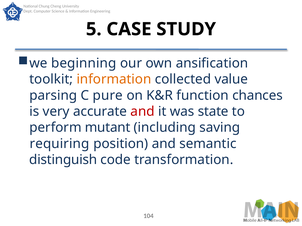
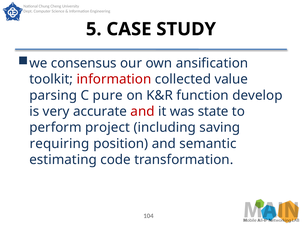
beginning: beginning -> consensus (84, 63)
information colour: orange -> red (114, 79)
chances: chances -> develop (257, 96)
mutant: mutant -> project (108, 128)
distinguish: distinguish -> estimating (63, 160)
